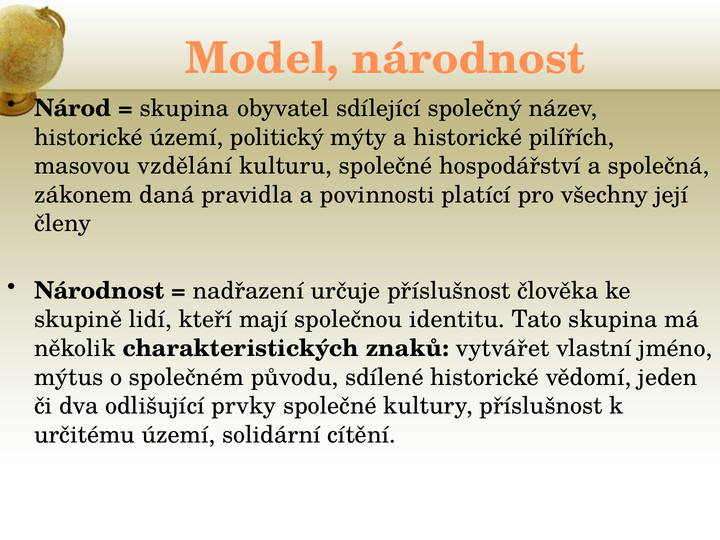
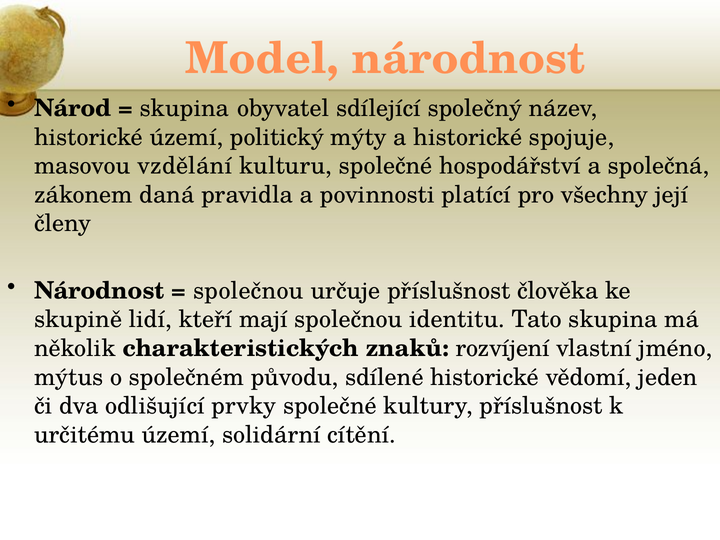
pilířích: pilířích -> spojuje (572, 137)
nadřazení: nadřazení -> společnou (248, 291)
vytvářet: vytvářet -> rozvíjení (503, 348)
